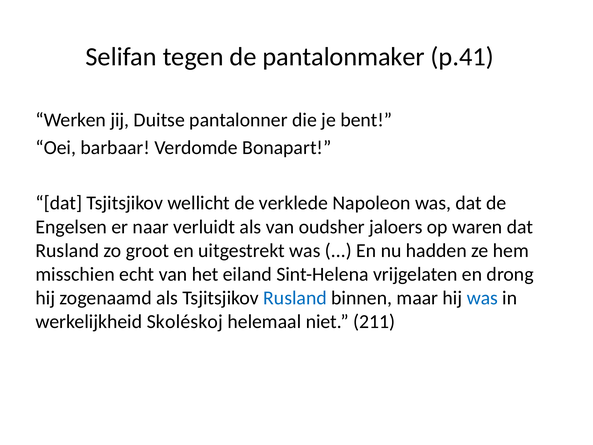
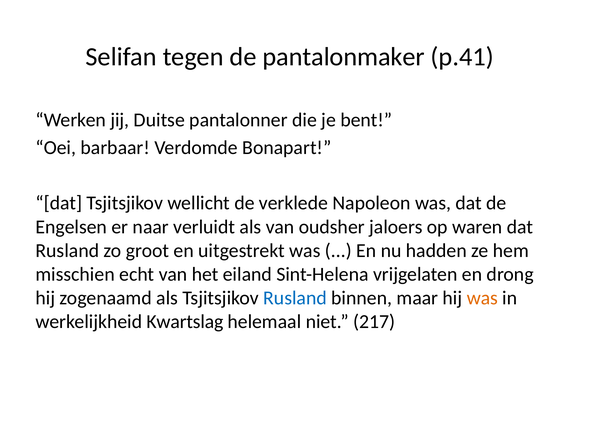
was colour: blue -> orange (482, 298)
Skoléskoj: Skoléskoj -> Kwartslag (185, 322)
211: 211 -> 217 (374, 322)
